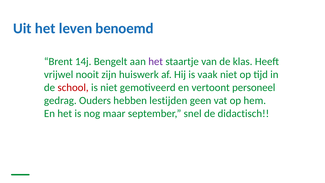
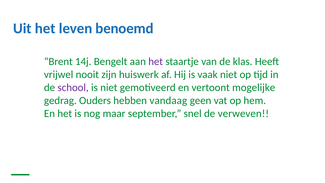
school colour: red -> purple (73, 87)
personeel: personeel -> mogelijke (254, 87)
lestijden: lestijden -> vandaag (168, 100)
didactisch: didactisch -> verweven (243, 114)
